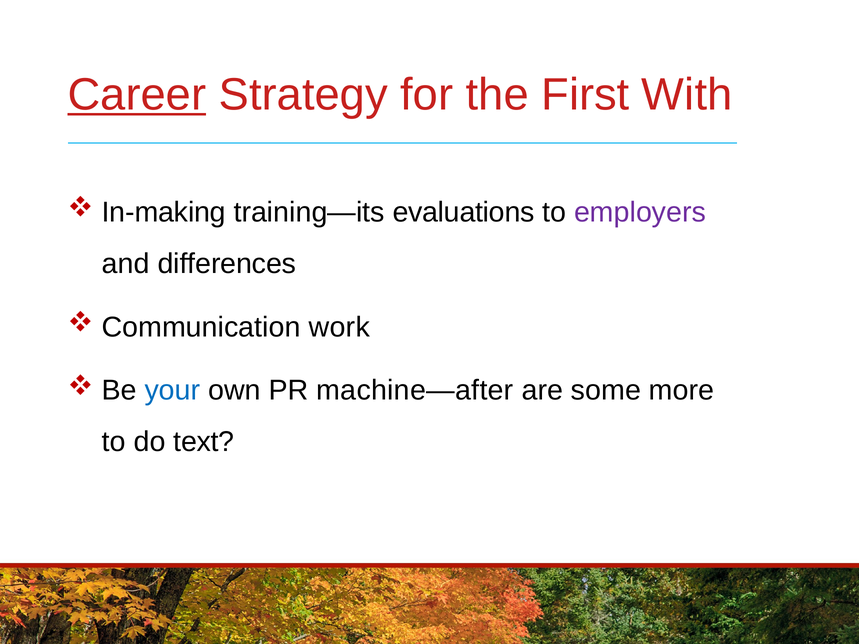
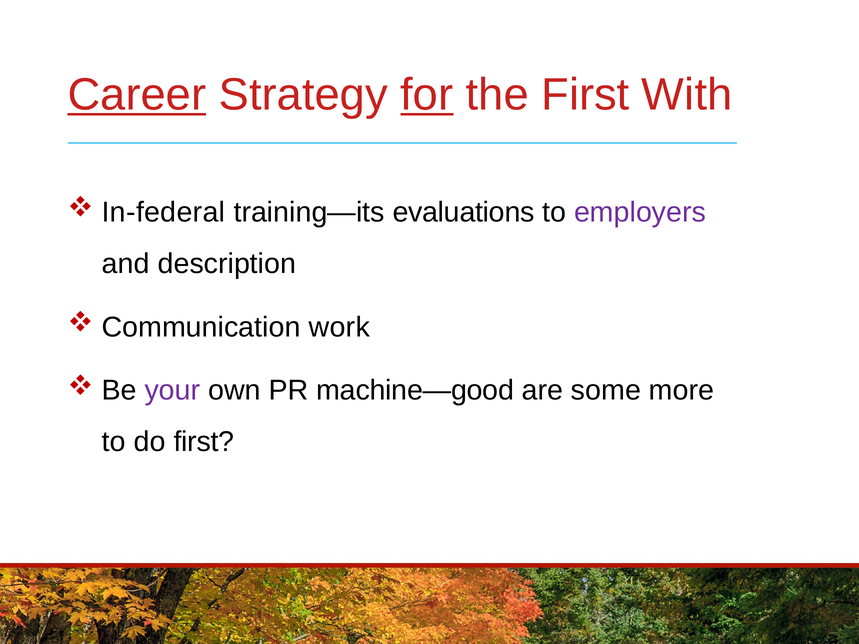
for underline: none -> present (427, 95)
In-making: In-making -> In-federal (164, 212)
differences: differences -> description (227, 264)
your colour: blue -> purple (172, 391)
machine—after: machine—after -> machine—good (415, 391)
do text: text -> first (204, 442)
